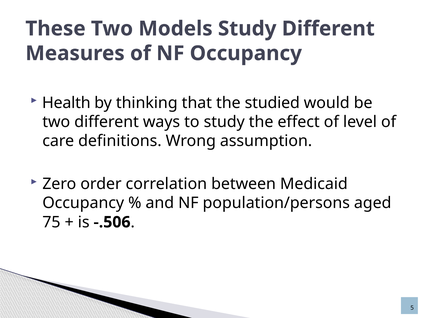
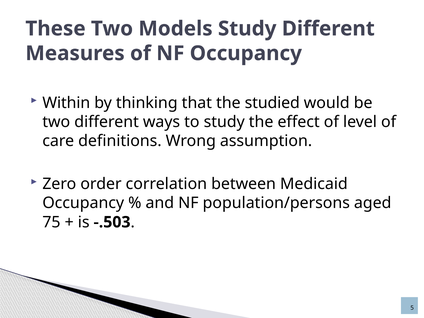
Health: Health -> Within (66, 103)
-.506: -.506 -> -.503 (112, 222)
